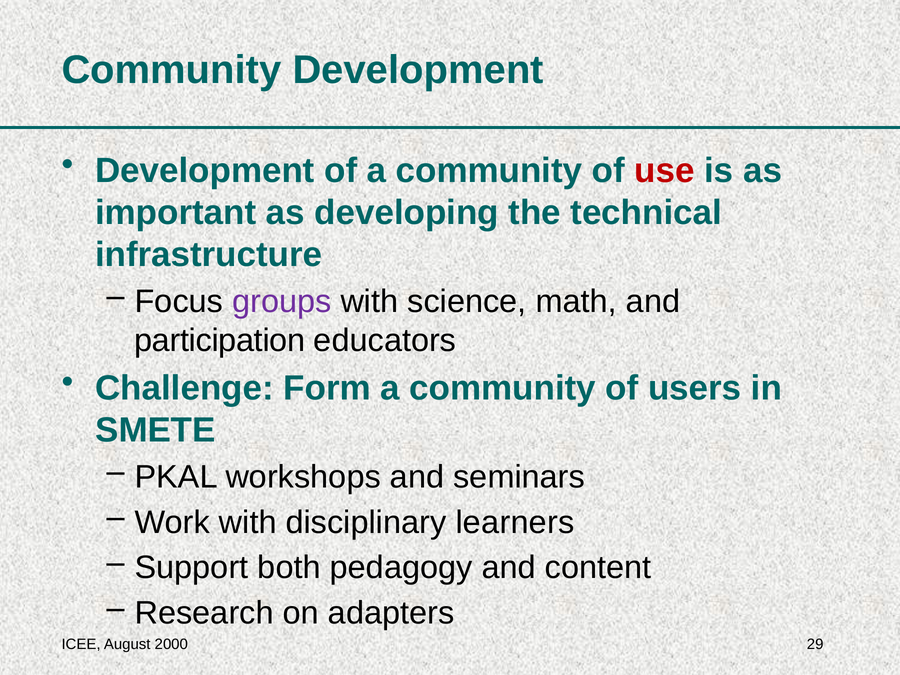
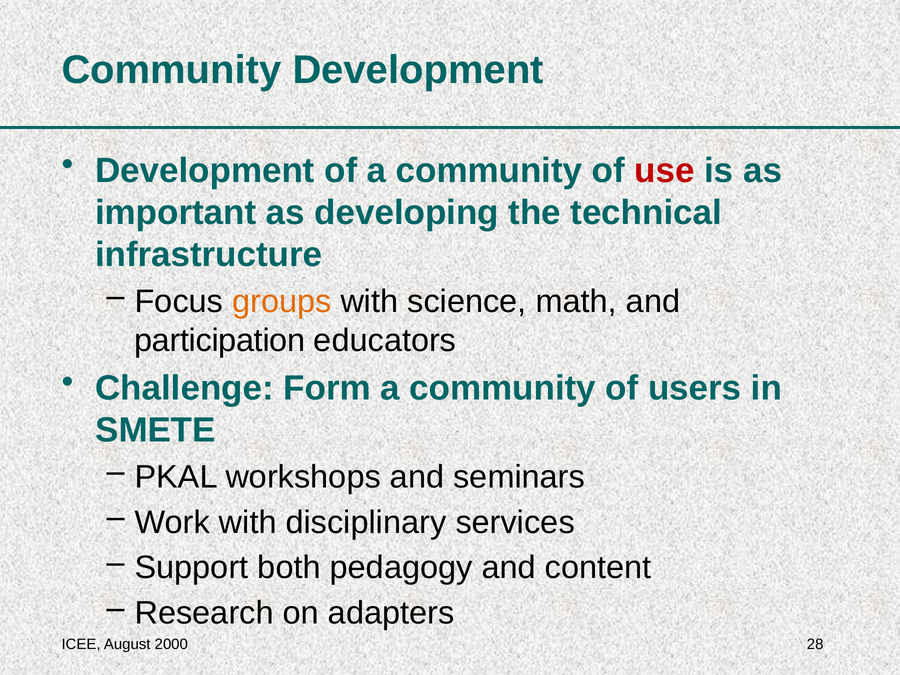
groups colour: purple -> orange (282, 301)
learners: learners -> services (515, 522)
29: 29 -> 28 (815, 645)
